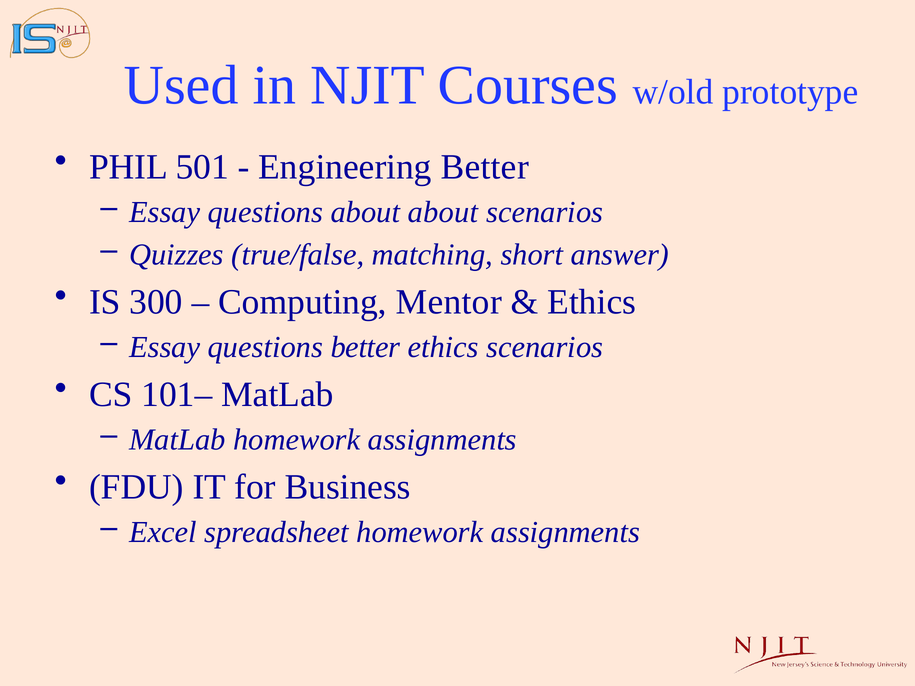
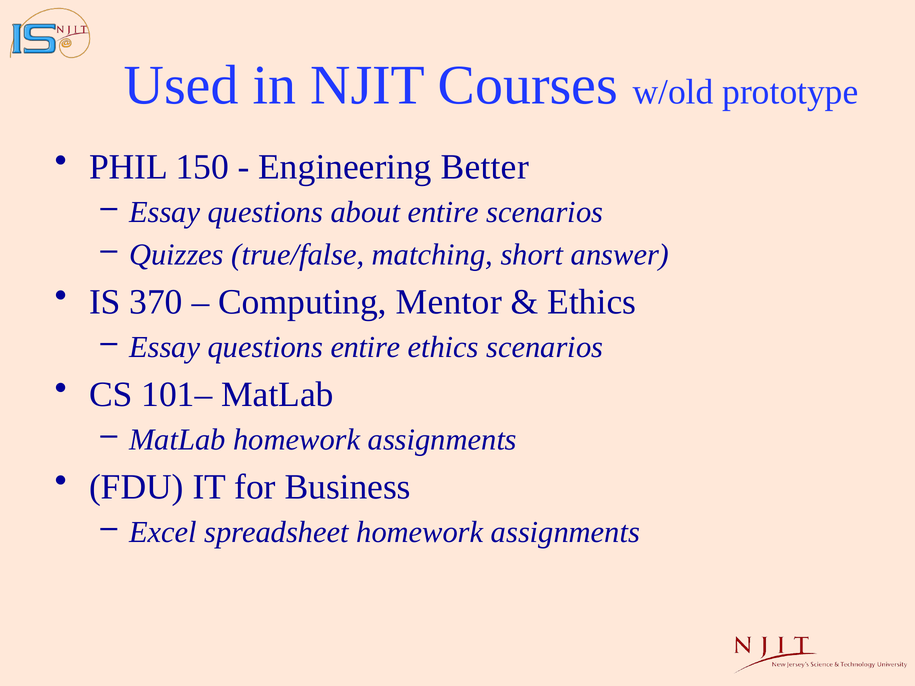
501: 501 -> 150 (202, 167)
about about: about -> entire (443, 212)
300: 300 -> 370 (156, 302)
questions better: better -> entire (365, 347)
